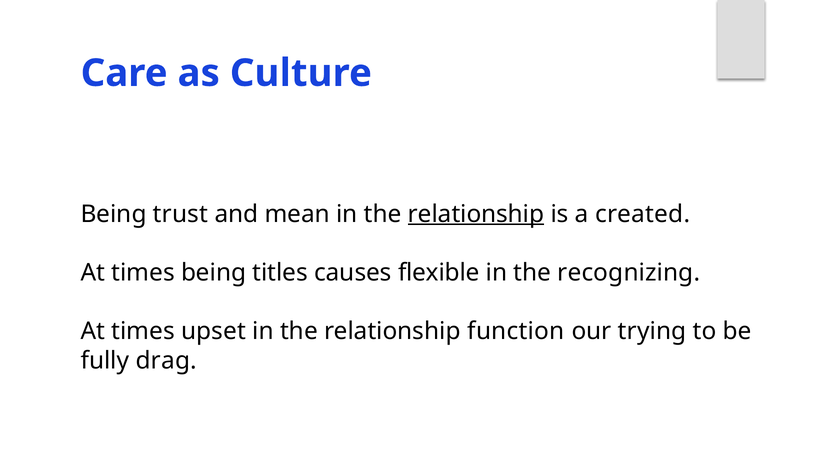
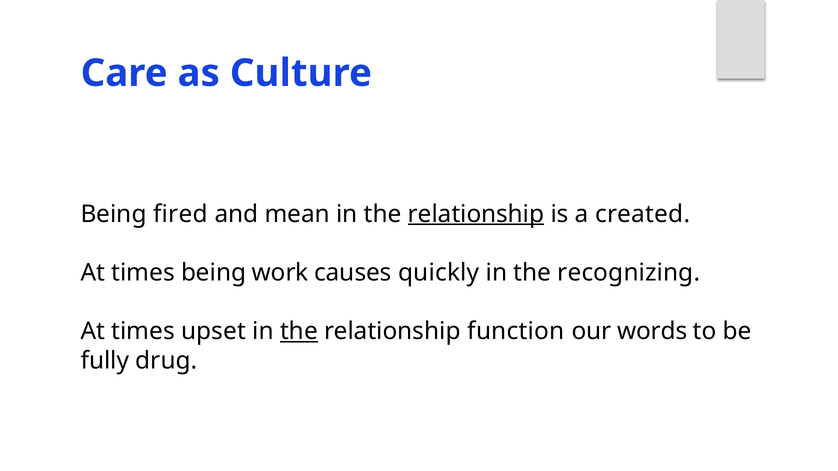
trust: trust -> fired (180, 214)
titles: titles -> work (280, 273)
flexible: flexible -> quickly (439, 273)
the underline: none -> present (299, 331)
trying: trying -> words (652, 331)
drag: drag -> drug (166, 361)
